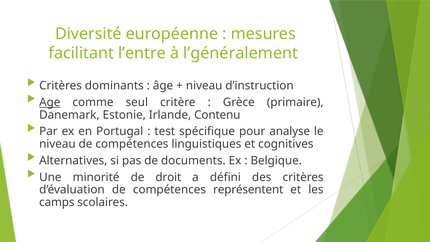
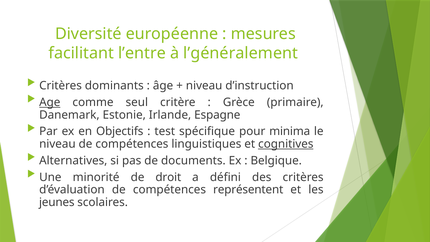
Contenu: Contenu -> Espagne (217, 115)
Portugal: Portugal -> Objectifs (120, 131)
analyse: analyse -> minima (290, 131)
cognitives underline: none -> present (286, 144)
camps: camps -> jeunes (57, 202)
